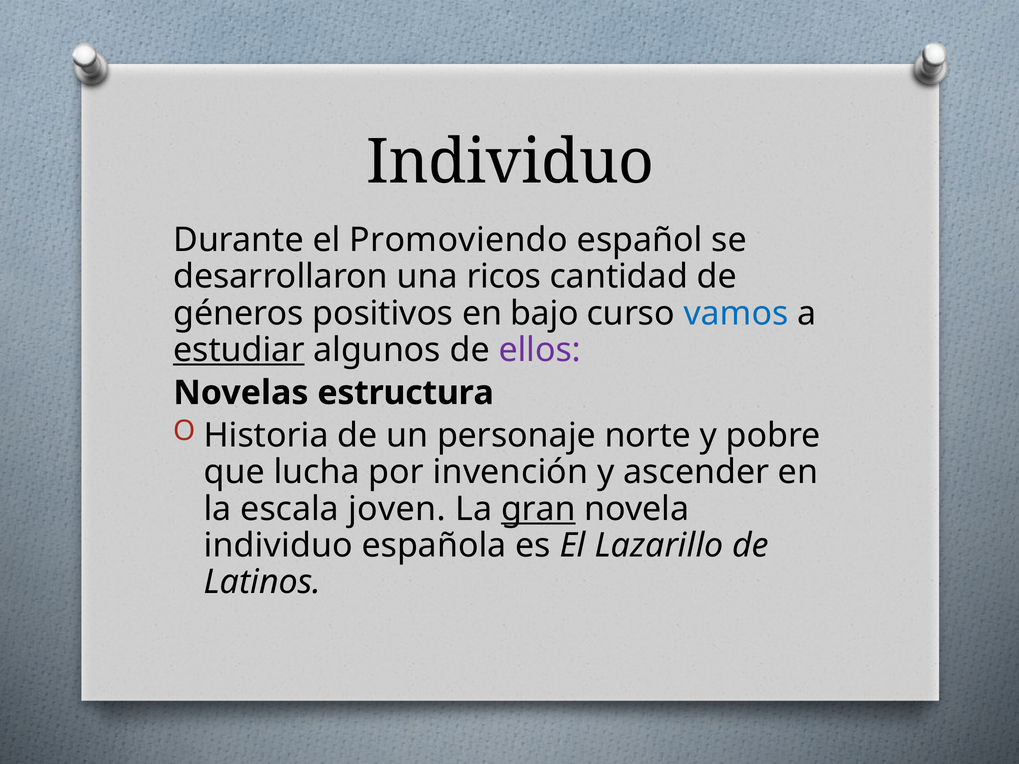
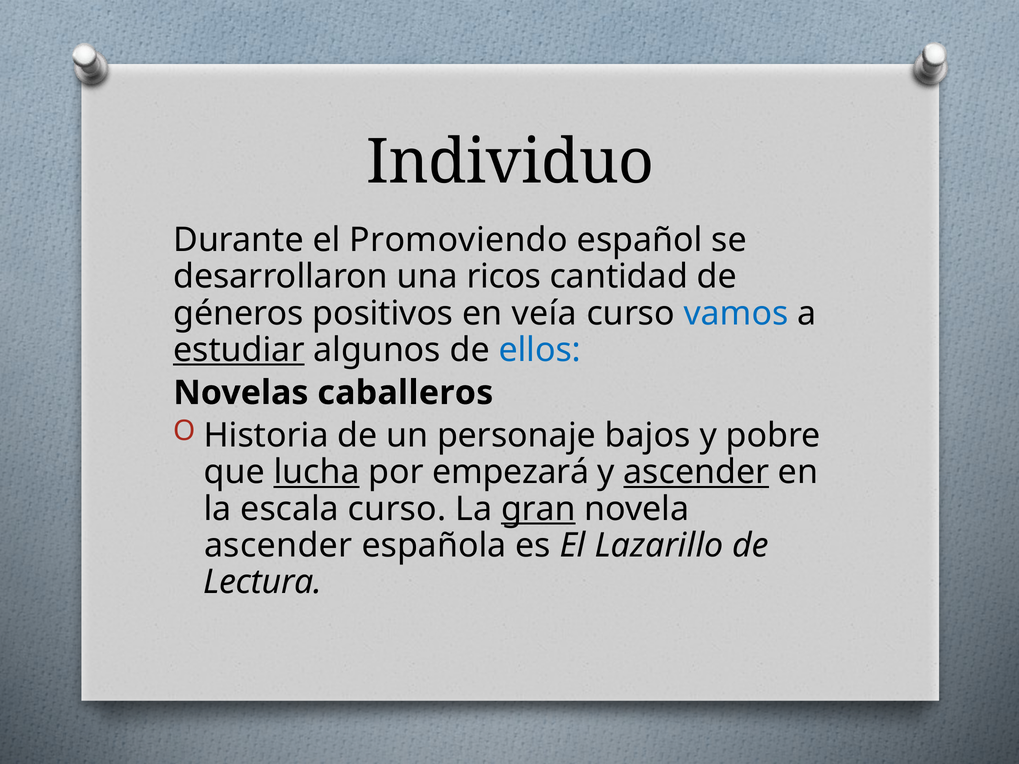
bajo: bajo -> veía (544, 314)
ellos colour: purple -> blue (540, 350)
estructura: estructura -> caballeros (405, 393)
norte: norte -> bajos (648, 436)
lucha underline: none -> present (317, 472)
invención: invención -> empezará (511, 472)
ascender underline: none -> present (696, 472)
escala joven: joven -> curso (397, 509)
individuo: individuo -> ascender (278, 546)
Latinos: Latinos -> Lectura (263, 582)
